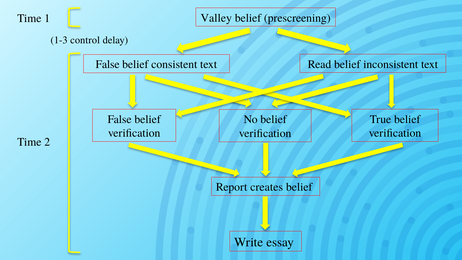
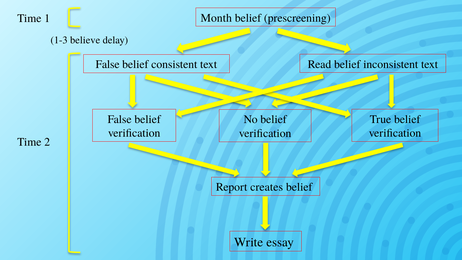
Valley: Valley -> Month (216, 18)
control: control -> believe (85, 40)
